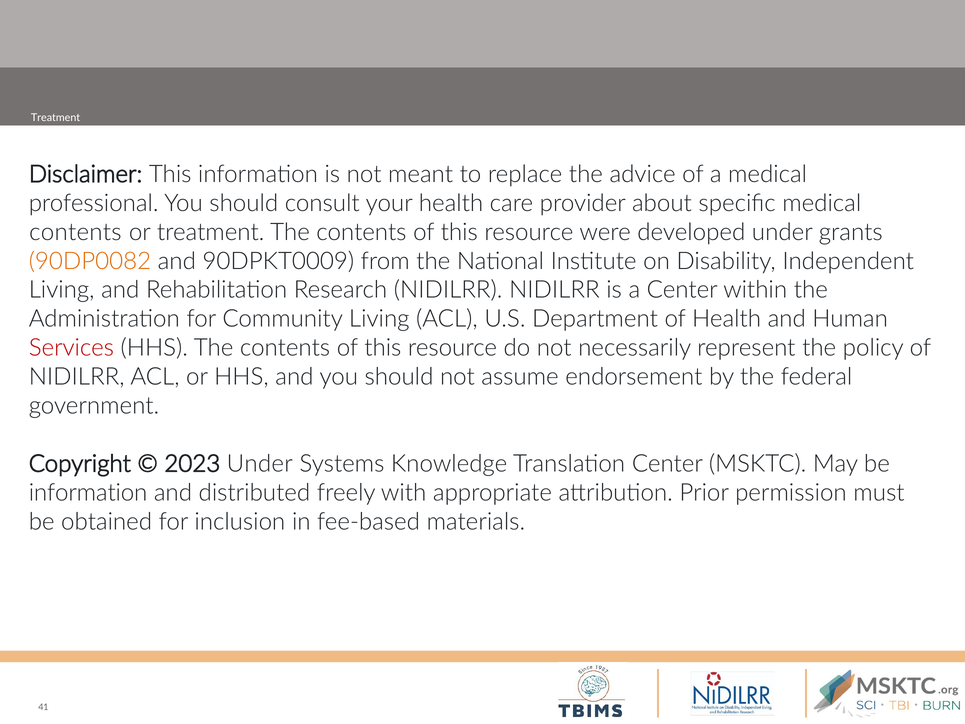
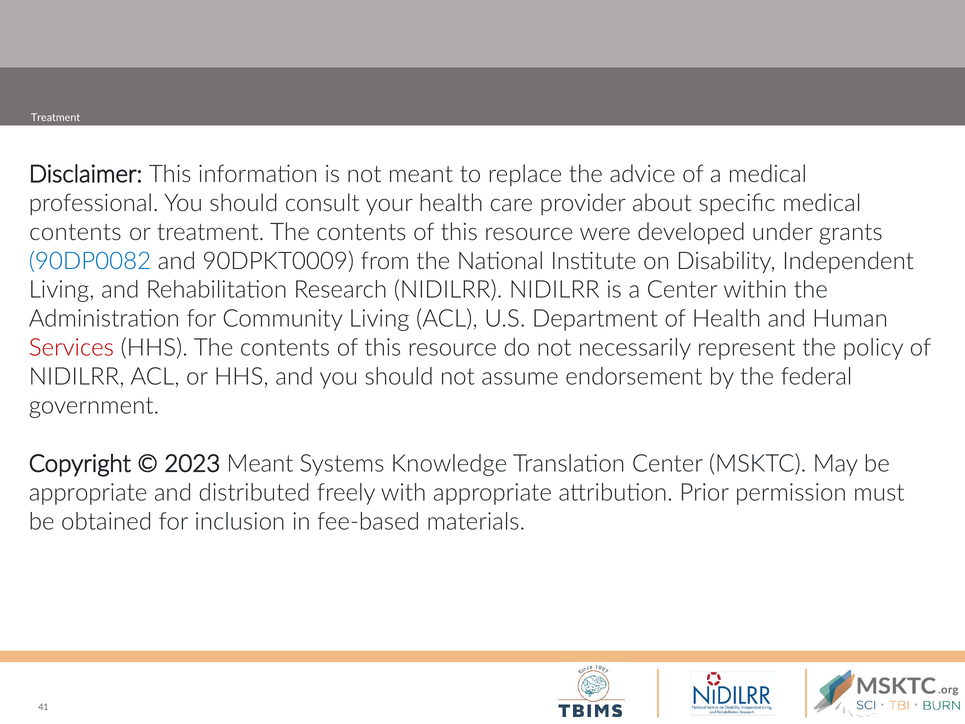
90DP0082 colour: orange -> blue (90, 261)
2023 Under: Under -> Meant (260, 464)
information: information -> appropriate (88, 493)
